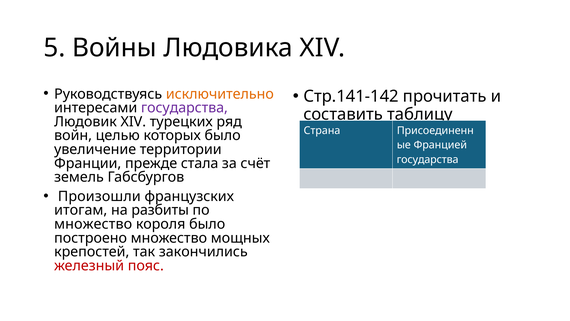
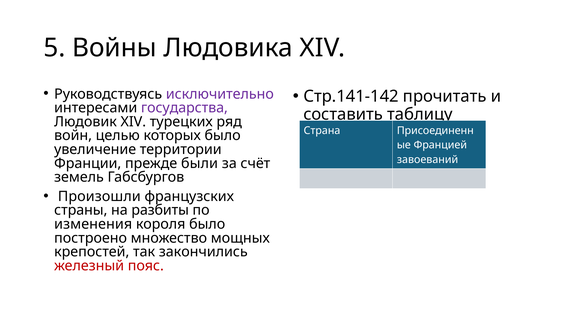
исключительно colour: orange -> purple (220, 94)
государства: государства -> завоеваний (428, 159)
стала: стала -> были (200, 163)
итогам: итогам -> страны (81, 210)
множество: множество -> изменения (93, 224)
